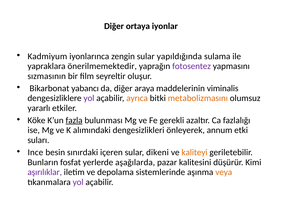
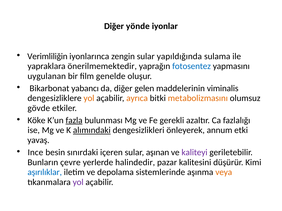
ortaya: ortaya -> yönde (138, 26)
Kadmiyum: Kadmiyum -> Verimliliğin (47, 56)
fotosentez colour: purple -> blue (192, 66)
sızmasının: sızmasının -> uygulanan (47, 76)
seyreltir: seyreltir -> genelde (111, 76)
araya: araya -> gelen (144, 88)
yol colour: purple -> orange (89, 98)
yararlı: yararlı -> gövde (39, 108)
alımındaki underline: none -> present (92, 131)
suları: suları -> yavaş (38, 140)
dikeni: dikeni -> aşınan (158, 153)
kaliteyi colour: orange -> purple (194, 153)
fosfat: fosfat -> çevre (70, 163)
aşağılarda: aşağılarda -> halindedir (135, 163)
aşırılıklar colour: purple -> blue (45, 173)
